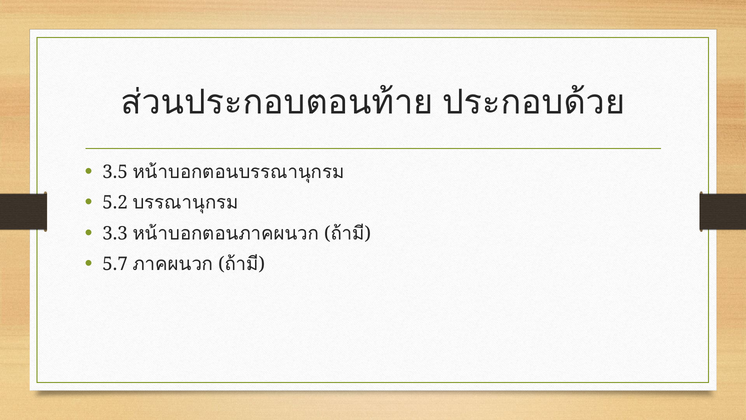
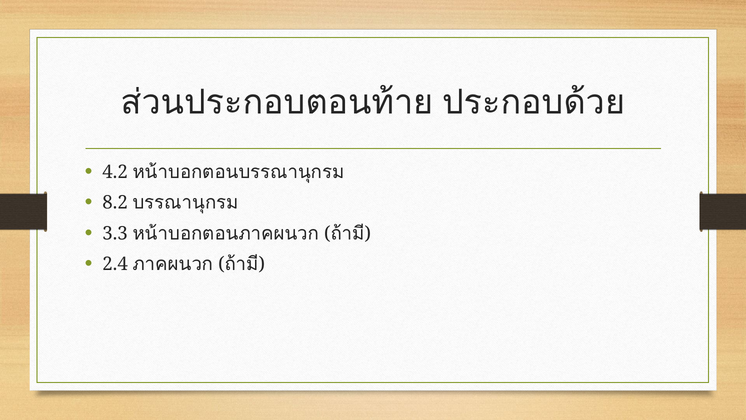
3.5: 3.5 -> 4.2 (115, 172)
5.2: 5.2 -> 8.2 (115, 203)
5.7: 5.7 -> 2.4 (115, 264)
